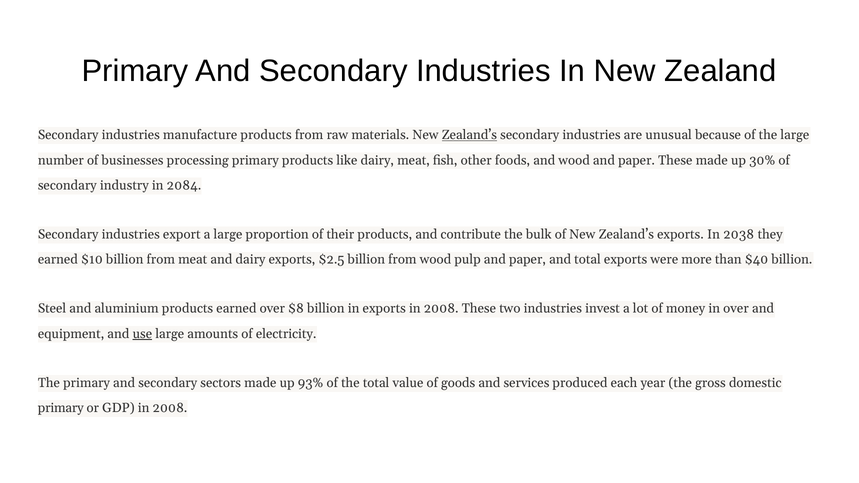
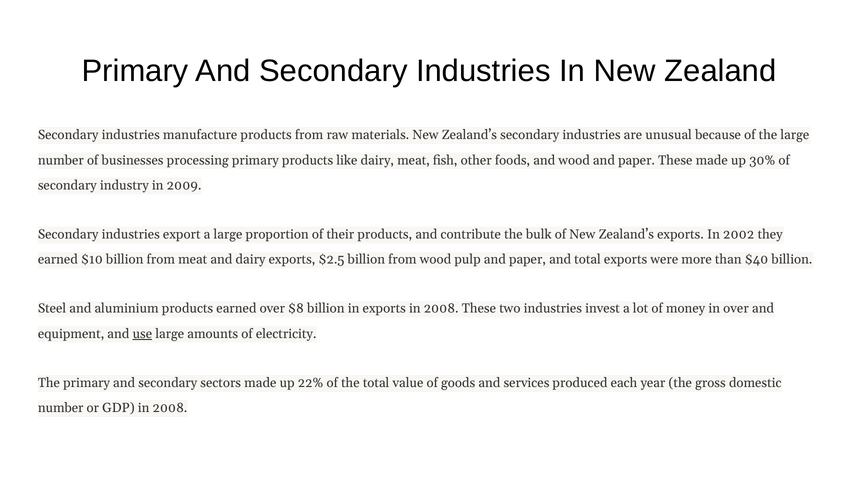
Zealand’s underline: present -> none (469, 135)
2084: 2084 -> 2009 (184, 185)
2038: 2038 -> 2002 (739, 235)
93%: 93% -> 22% (311, 383)
primary: primary -> number (61, 408)
